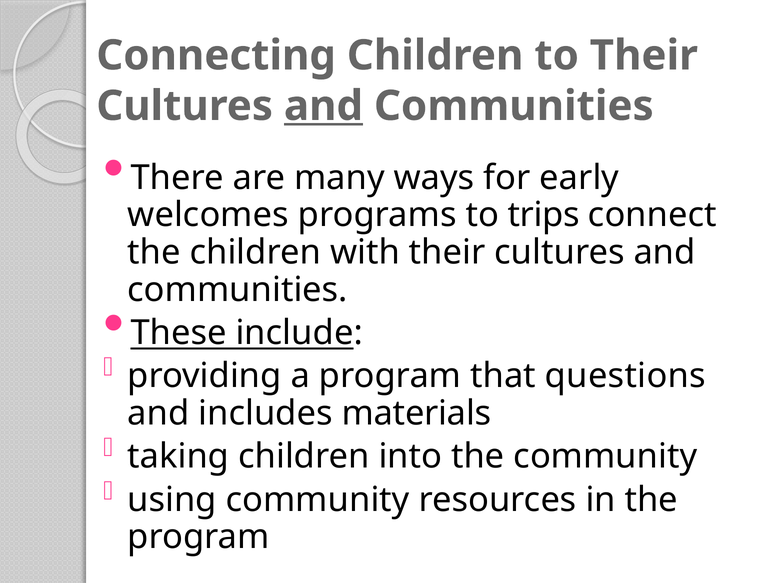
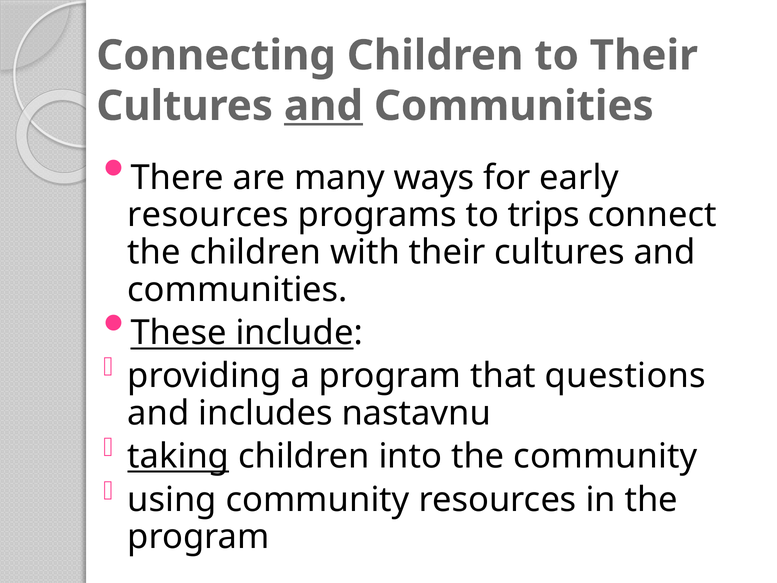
welcomes: welcomes -> resources (208, 215)
materials: materials -> nastavnu (416, 413)
taking underline: none -> present (178, 456)
